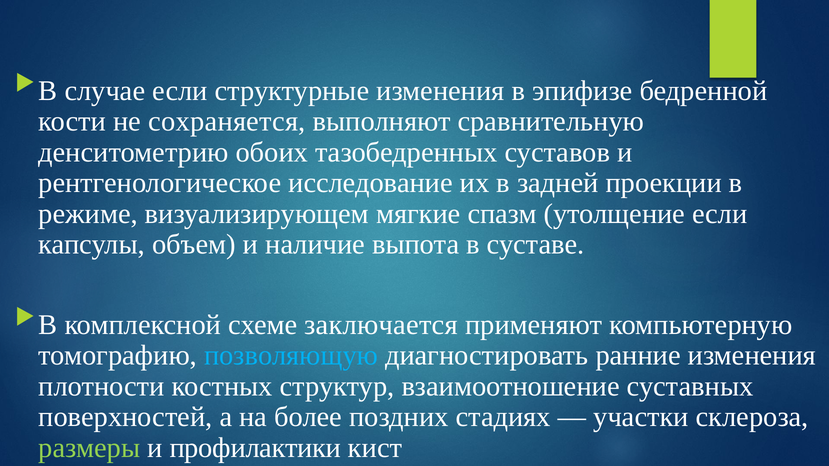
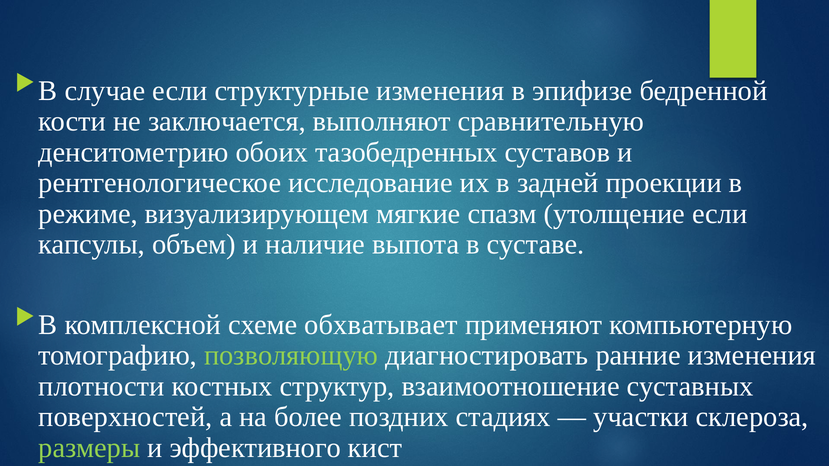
сохраняется: сохраняется -> заключается (227, 122)
заключается: заключается -> обхватывает (381, 325)
позволяющую colour: light blue -> light green (291, 356)
профилактики: профилактики -> эффективного (255, 448)
